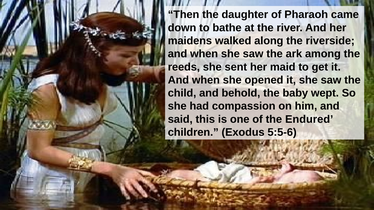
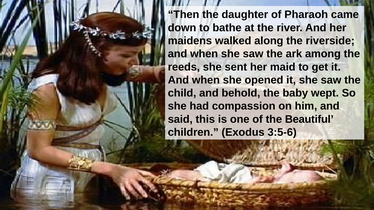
Endured: Endured -> Beautiful (309, 119)
5:5-6: 5:5-6 -> 3:5-6 (282, 133)
